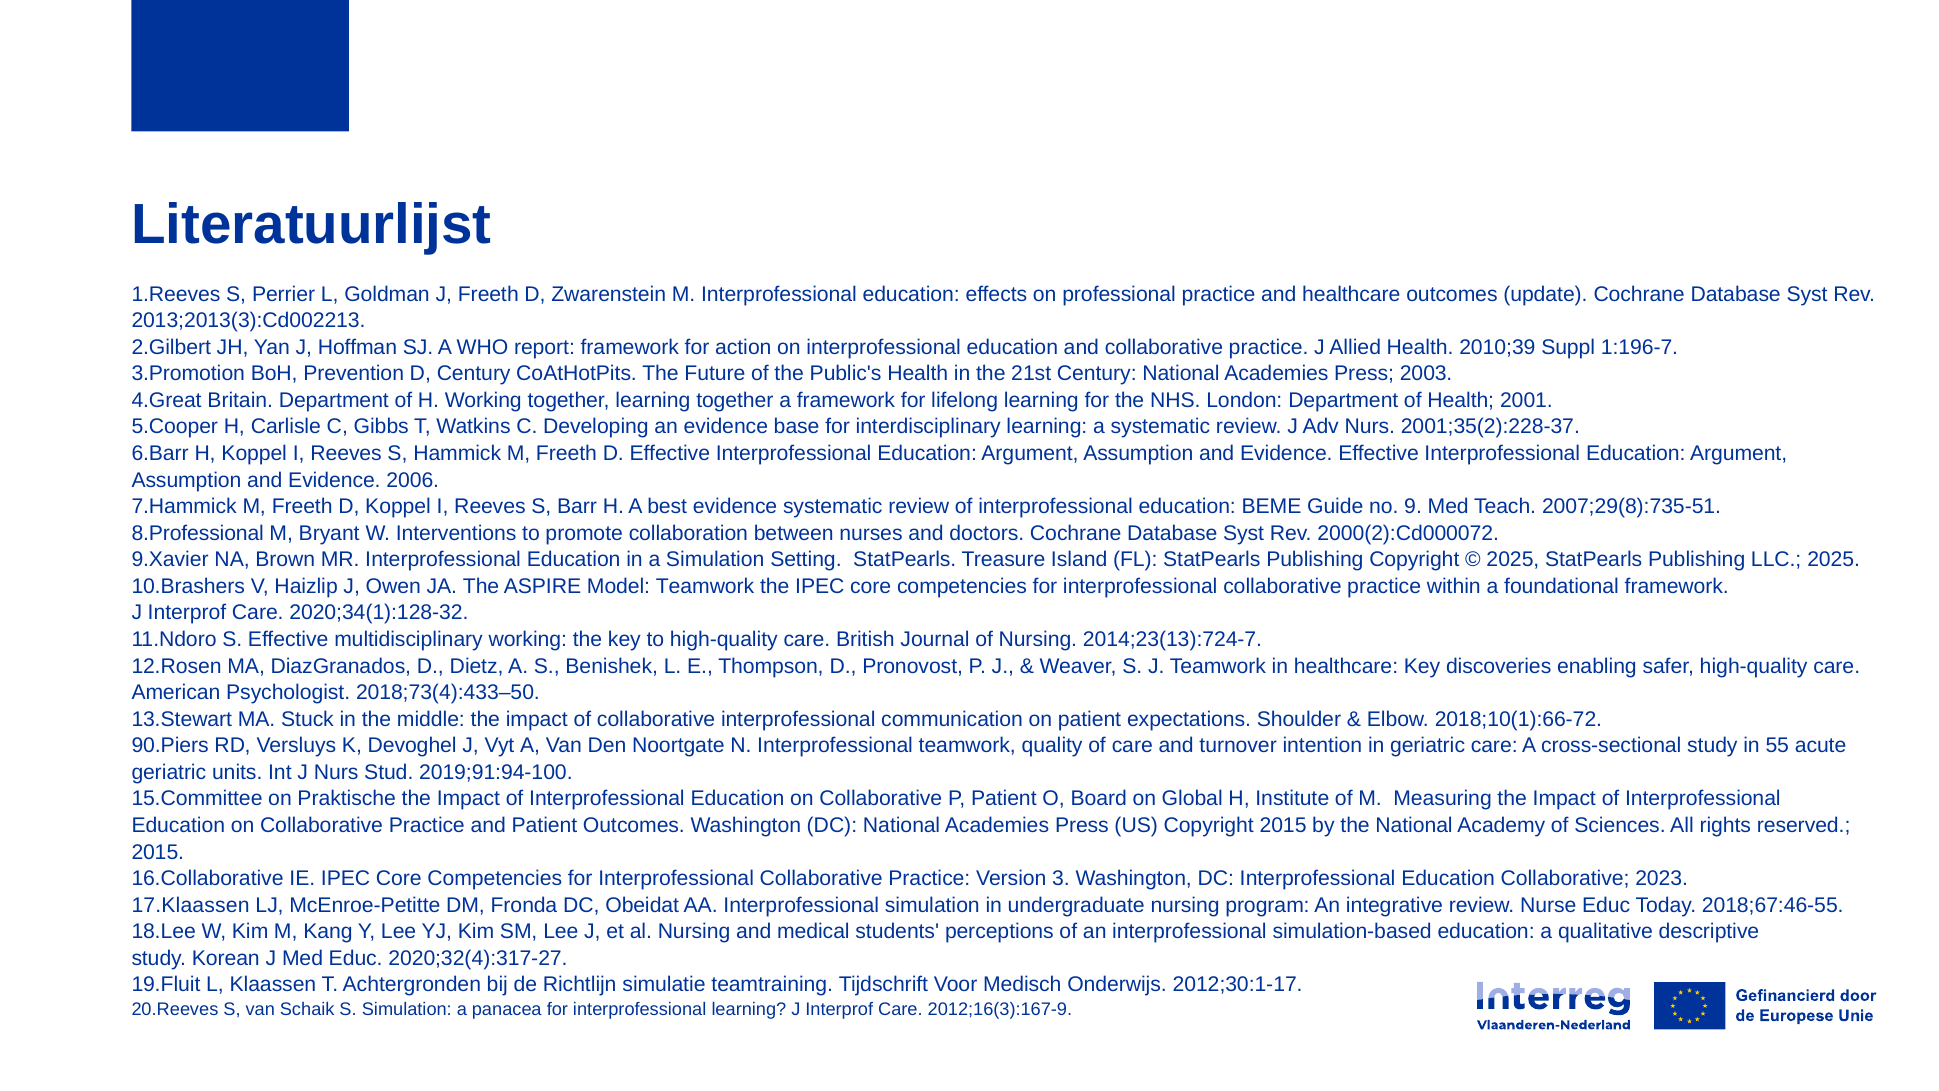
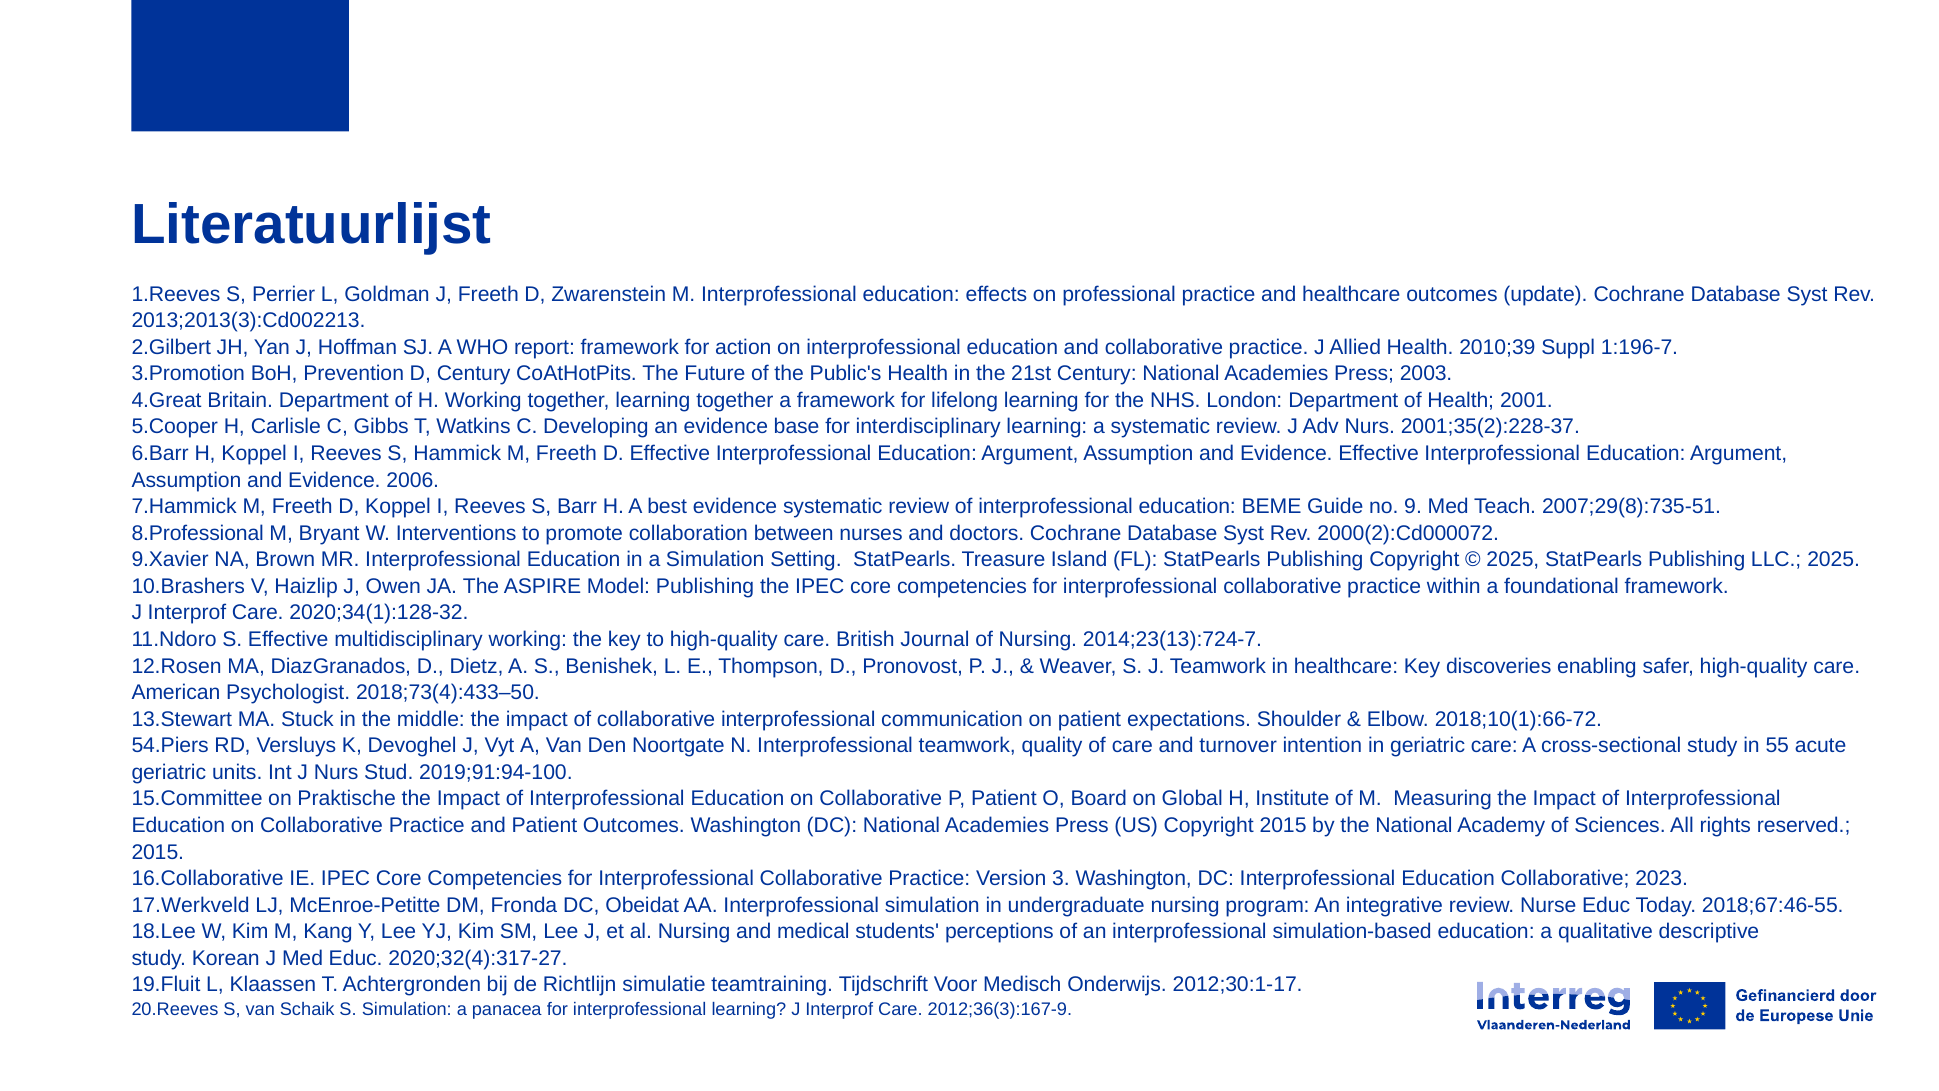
Model Teamwork: Teamwork -> Publishing (705, 586)
90.Piers: 90.Piers -> 54.Piers (170, 746)
17.Klaassen: 17.Klaassen -> 17.Werkveld (191, 905)
2012;16(3):167-9: 2012;16(3):167-9 -> 2012;36(3):167-9 (1000, 1009)
